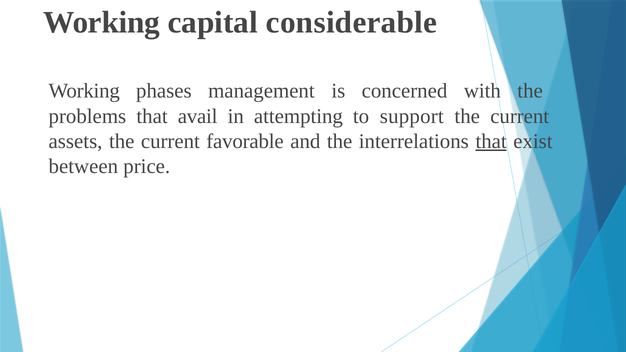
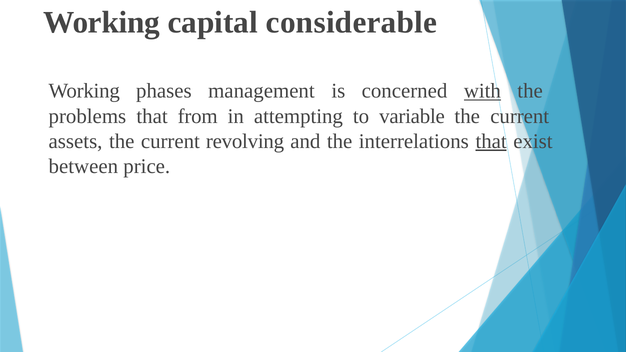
with underline: none -> present (482, 91)
avail: avail -> from (198, 116)
support: support -> variable (412, 116)
favorable: favorable -> revolving (245, 141)
